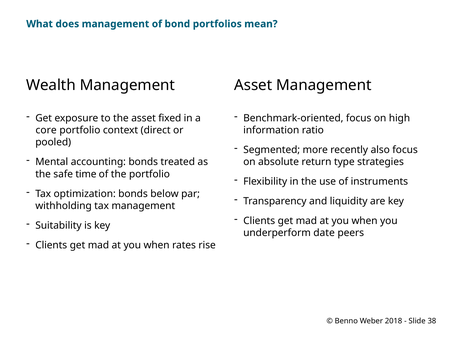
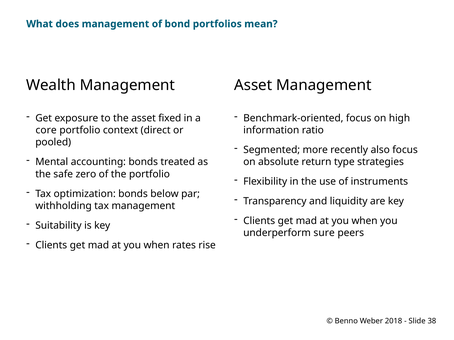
time: time -> zero (86, 174)
date: date -> sure (324, 233)
